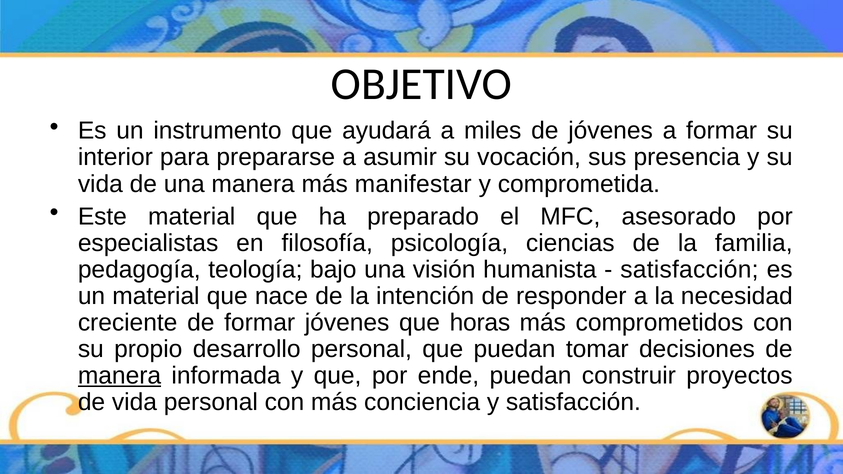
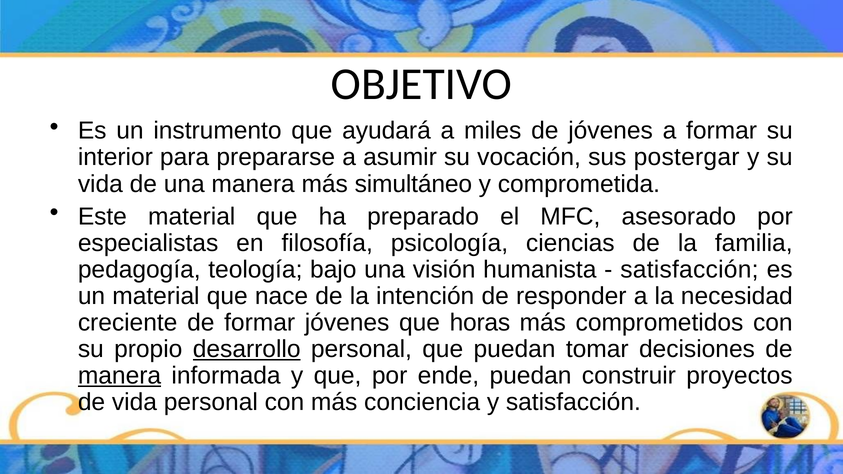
presencia: presencia -> postergar (687, 157)
manifestar: manifestar -> simultáneo (413, 184)
desarrollo underline: none -> present (247, 349)
